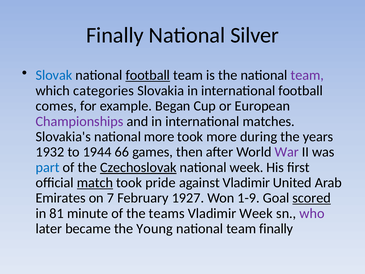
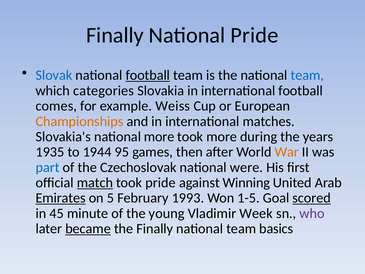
National Silver: Silver -> Pride (254, 35)
team colour: purple -> blue (307, 75)
Began: Began -> Weiss (173, 106)
Championships colour: purple -> orange (80, 121)
1932: 1932 -> 1935 (50, 152)
66: 66 -> 95 (122, 152)
War colour: purple -> orange (287, 152)
Czechoslovak underline: present -> none (138, 167)
national week: week -> were (246, 167)
against Vladimir: Vladimir -> Winning (246, 183)
Emirates underline: none -> present (61, 198)
7: 7 -> 5 (110, 198)
1927: 1927 -> 1993 (188, 198)
1-9: 1-9 -> 1-5 (249, 198)
81: 81 -> 45 (57, 213)
teams: teams -> young (167, 213)
became underline: none -> present (88, 229)
the Young: Young -> Finally (155, 229)
team finally: finally -> basics (276, 229)
